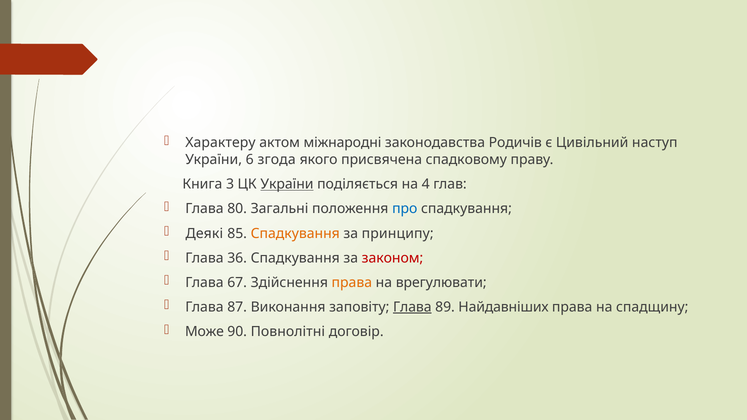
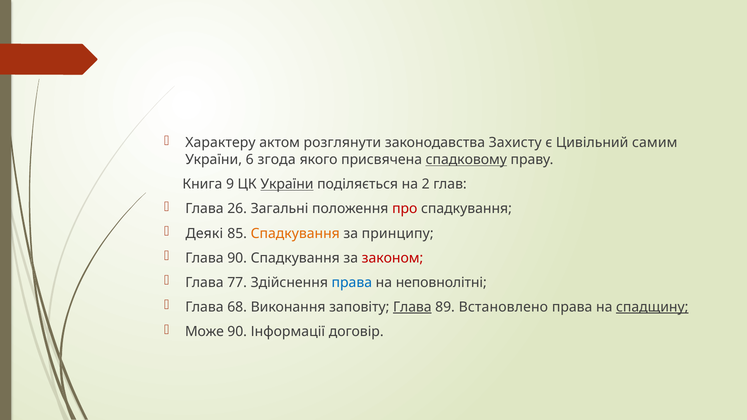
міжнародні: міжнародні -> розглянути (342, 143)
Родичів: Родичів -> Захисту (515, 143)
наступ: наступ -> самим (655, 143)
спадковому underline: none -> present (466, 160)
3: 3 -> 9 (230, 184)
4: 4 -> 2 (426, 184)
80: 80 -> 26 (237, 209)
про colour: blue -> red (405, 209)
Глава 36: 36 -> 90 (237, 258)
67: 67 -> 77 (237, 283)
права colour: orange -> blue (352, 283)
врегулювати: врегулювати -> неповнолітні (441, 283)
87: 87 -> 68 (237, 307)
Найдавніших: Найдавніших -> Встановлено (503, 307)
спадщину underline: none -> present (652, 307)
Повнолітні: Повнолітні -> Інформації (288, 332)
